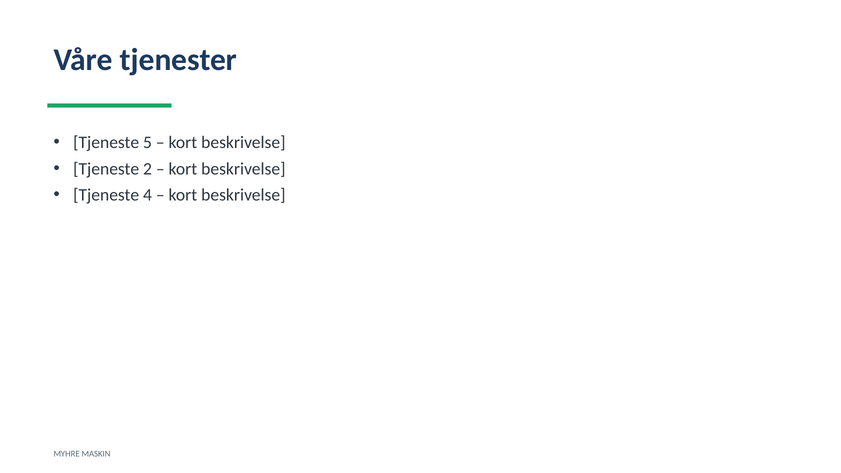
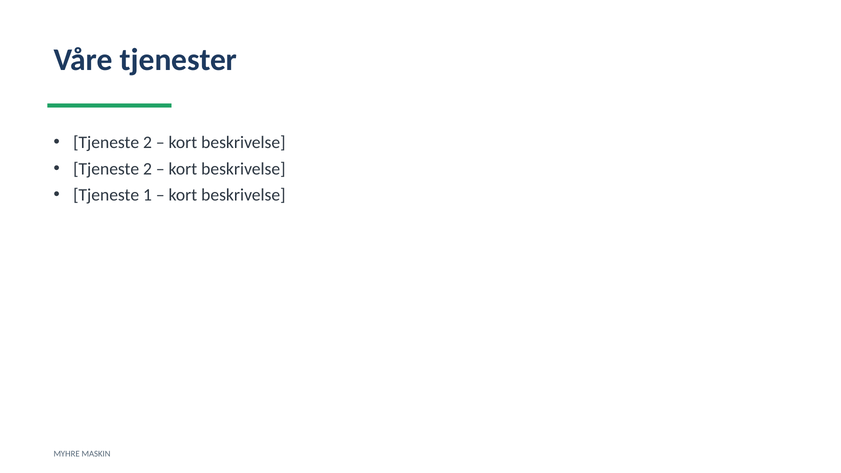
5: 5 -> 2 (147, 142)
4: 4 -> 1 (147, 195)
